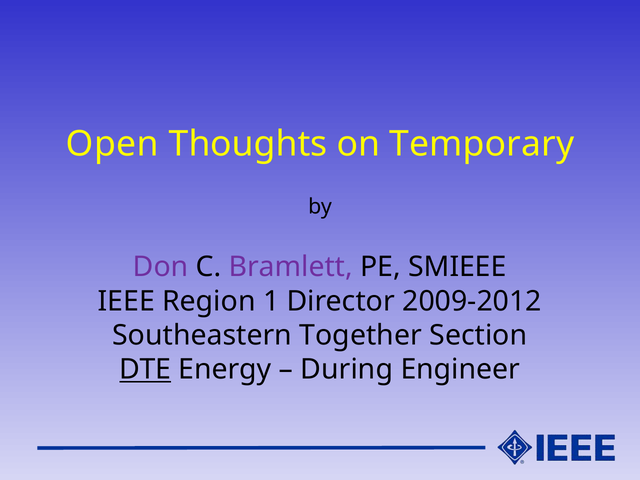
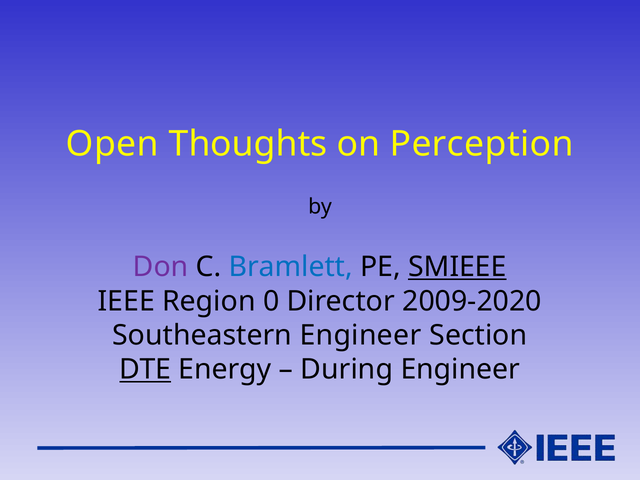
Temporary: Temporary -> Perception (482, 144)
Bramlett colour: purple -> blue (291, 267)
SMIEEE underline: none -> present (457, 267)
1: 1 -> 0 (271, 301)
2009-2012: 2009-2012 -> 2009-2020 (472, 301)
Southeastern Together: Together -> Engineer (361, 335)
